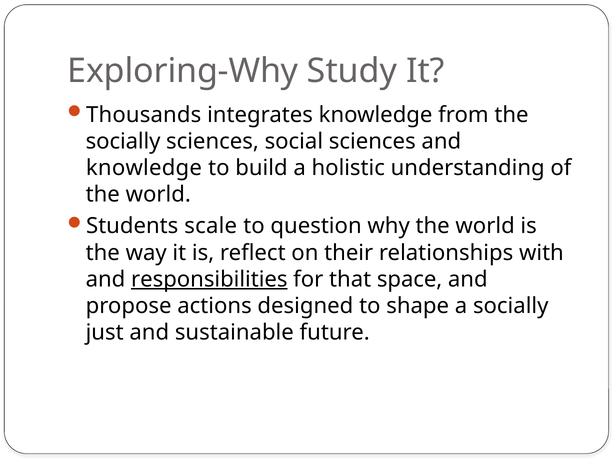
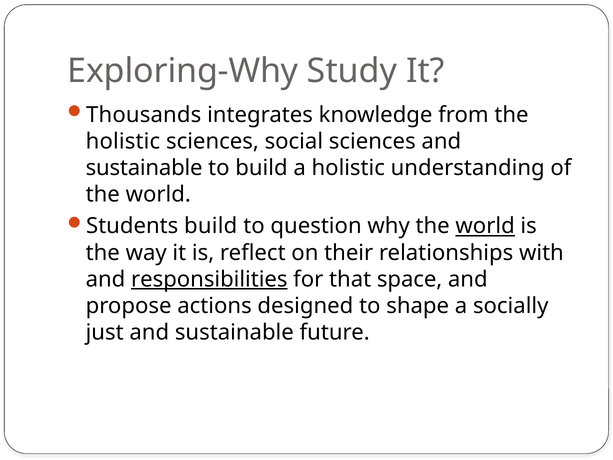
socially: socially -> holistic (123, 141)
knowledge: knowledge -> sustainable (144, 168)
Students scale: scale -> build (211, 226)
world underline: none -> present (485, 226)
